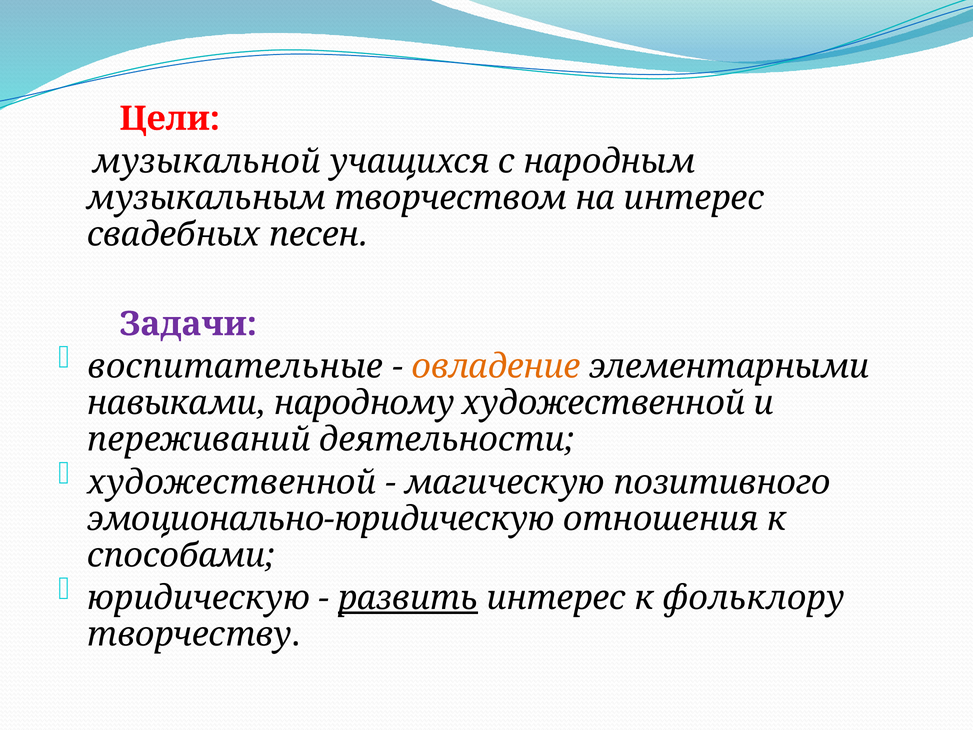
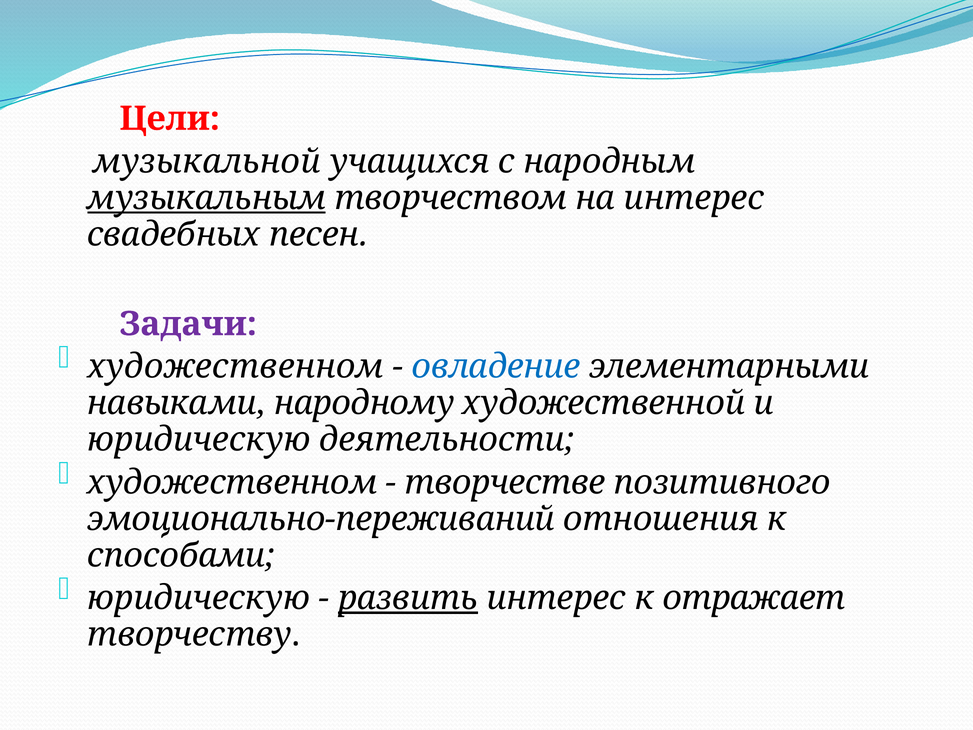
музыкальным underline: none -> present (207, 198)
воспитательные: воспитательные -> художественном (236, 367)
овладение colour: orange -> blue (496, 367)
переживаний: переживаний -> юридическую (199, 440)
художественной: художественной -> художественном (232, 482)
магическую: магическую -> творчестве (505, 482)
эмоционально-юридическую: эмоционально-юридическую -> эмоционально-переживаний (321, 519)
фольклору: фольклору -> отражает (754, 598)
